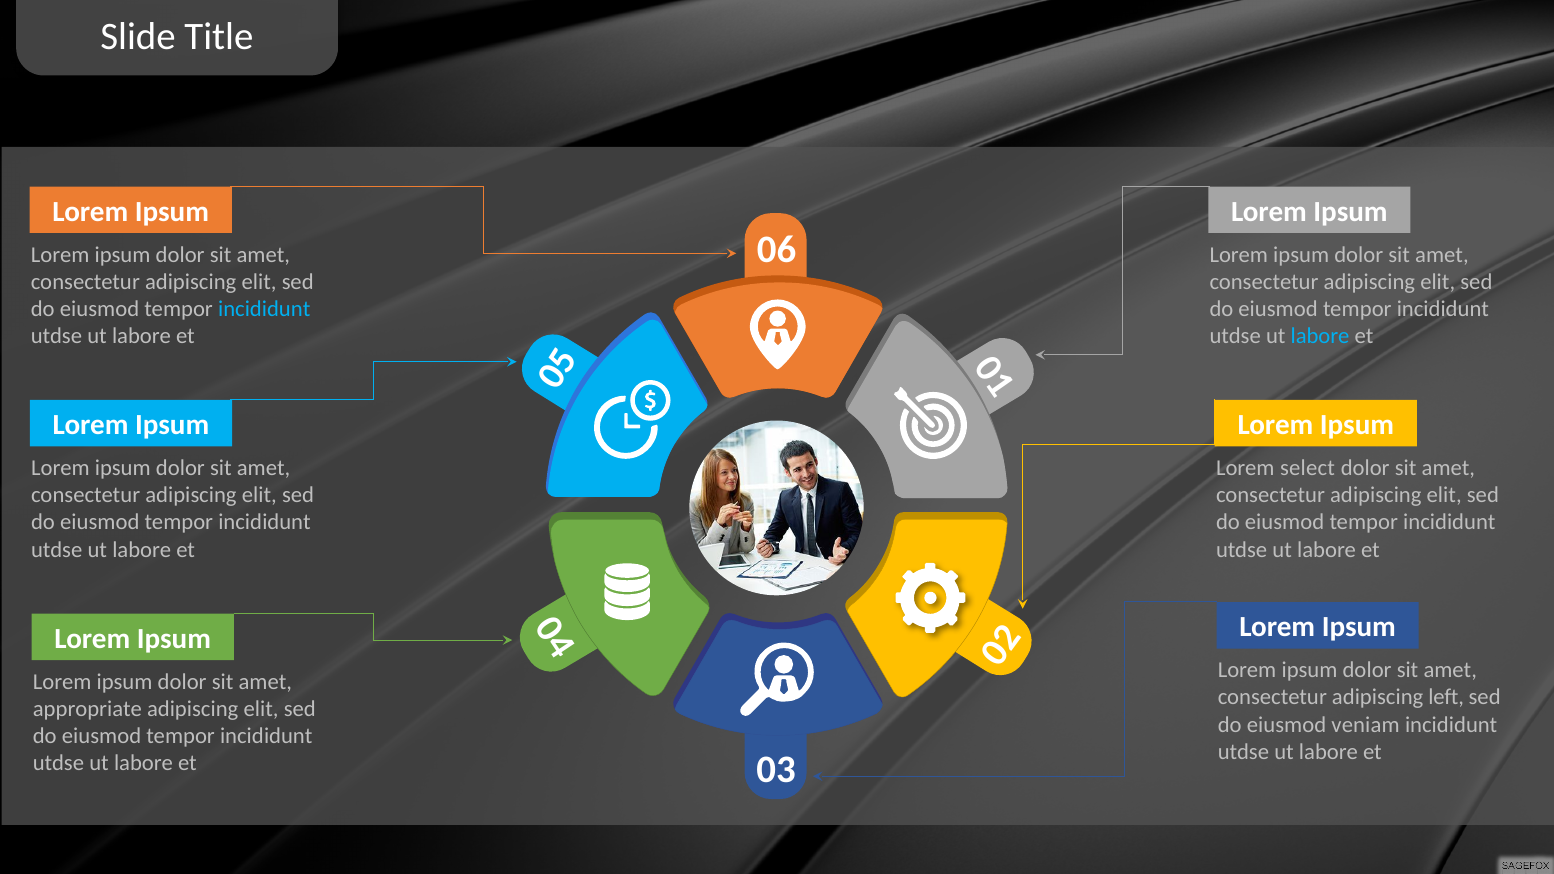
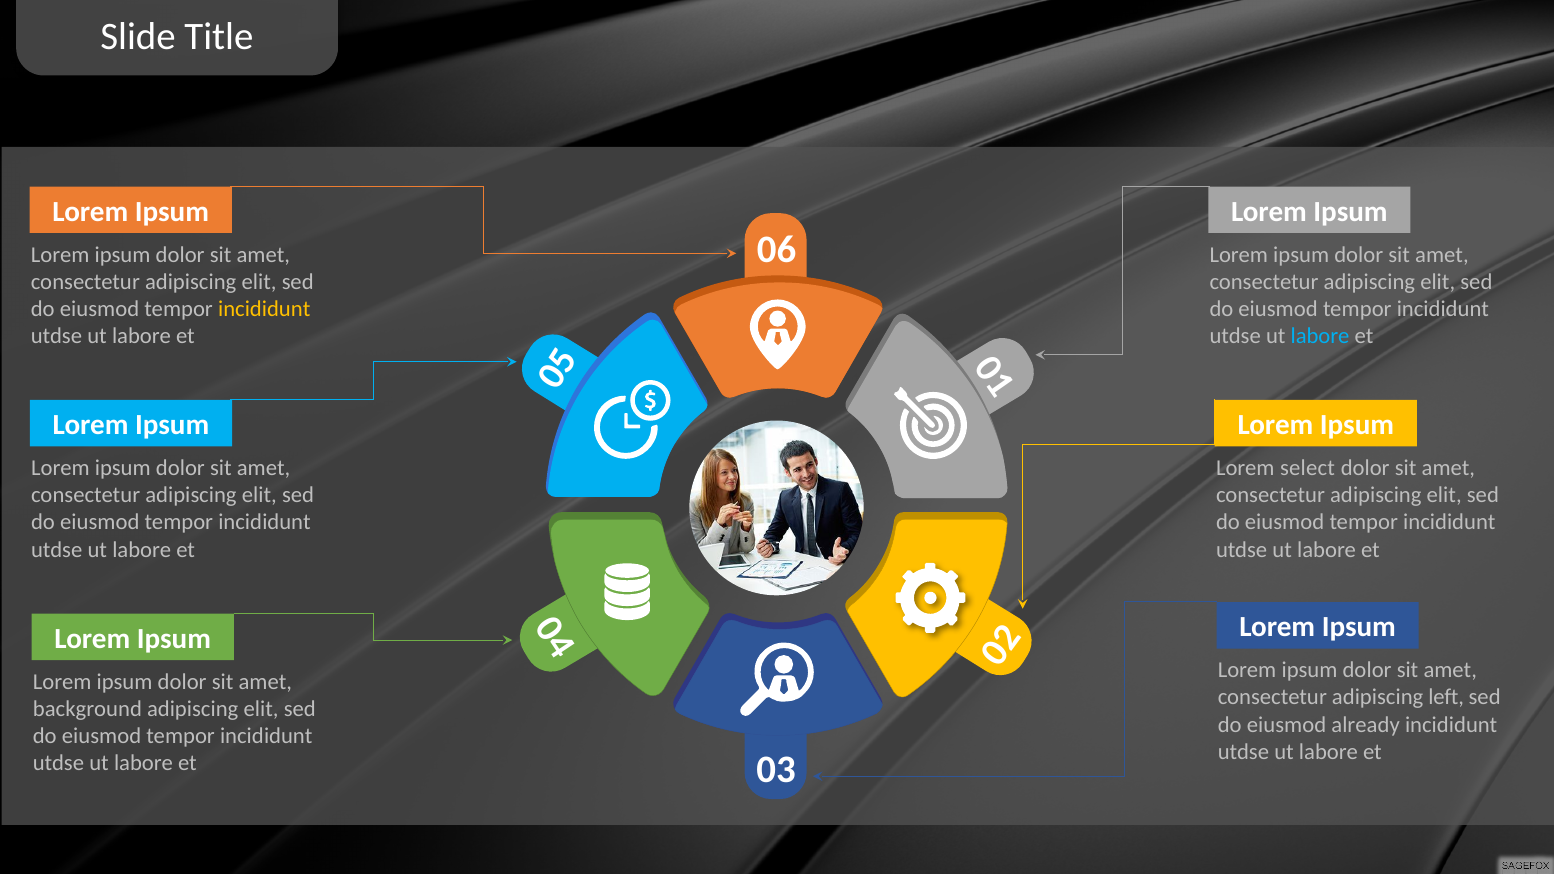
incididunt colour: light blue -> yellow (264, 309)
appropriate: appropriate -> background (87, 709)
veniam: veniam -> already (1366, 725)
